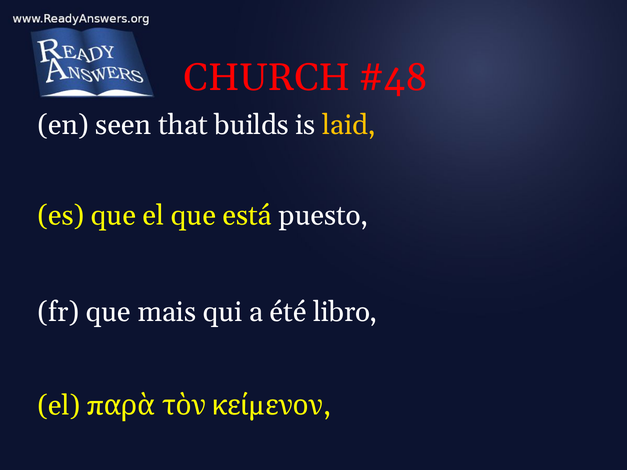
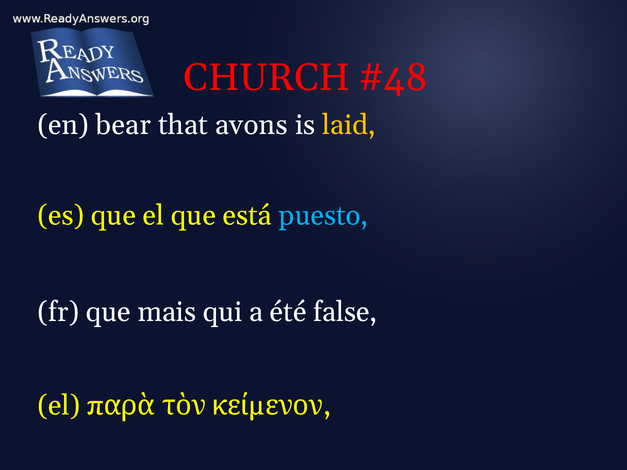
seen: seen -> bear (123, 125)
builds: builds -> avons (251, 125)
puesto colour: white -> light blue (323, 216)
libro: libro -> false (345, 312)
